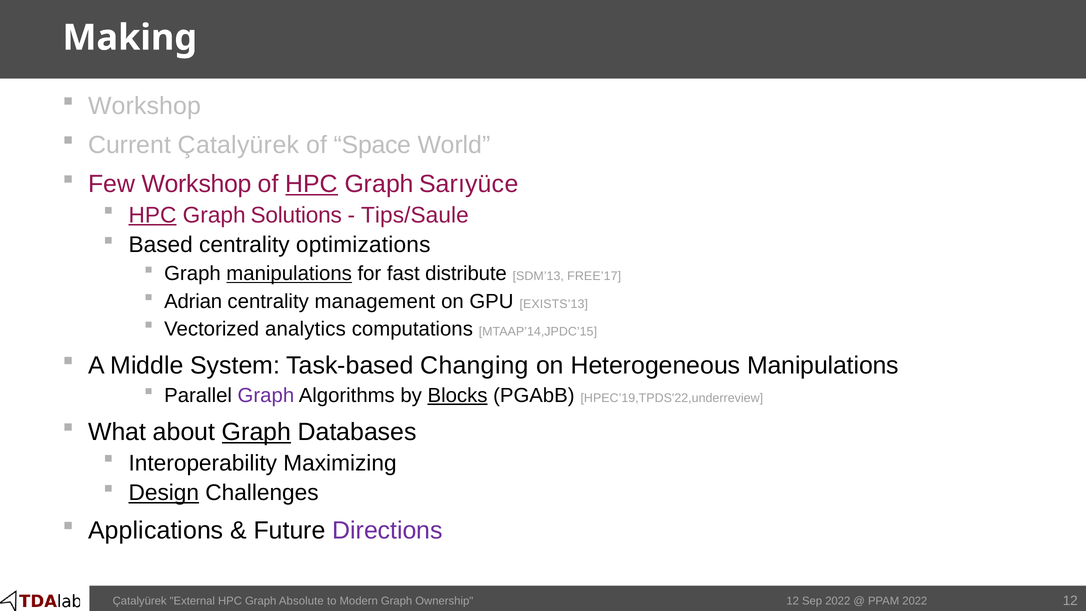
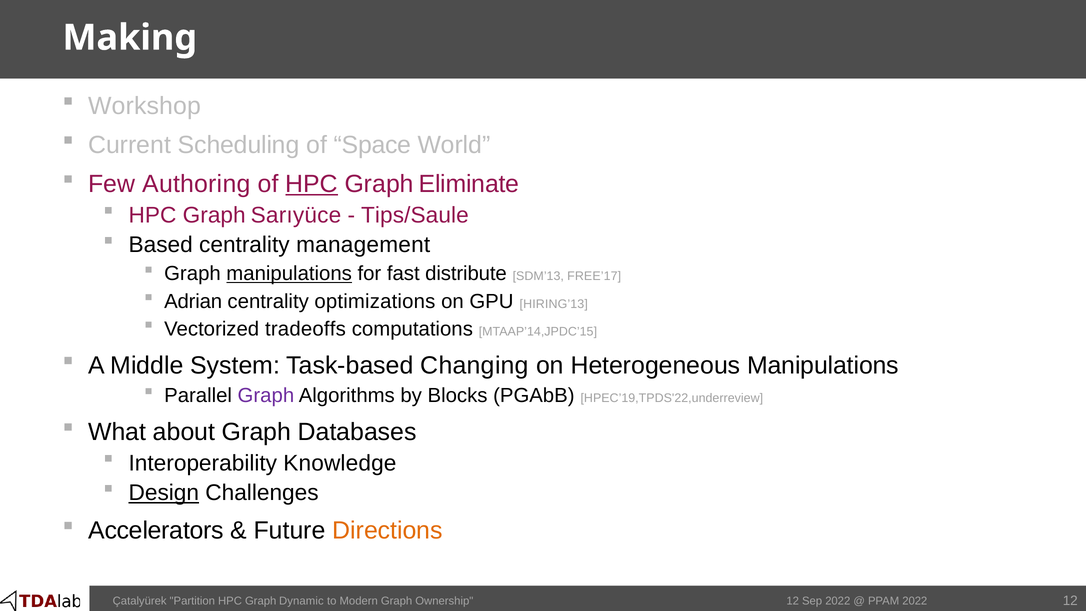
Current Çatalyürek: Çatalyürek -> Scheduling (239, 145)
Few Workshop: Workshop -> Authoring (196, 184)
Sarıyüce: Sarıyüce -> Eliminate (469, 184)
HPC underline: present -> none (152, 215)
Solutions: Solutions -> Sarıyüce (296, 215)
optimizations: optimizations -> management (363, 245)
management: management -> optimizations (375, 301)
EXISTS’13: EXISTS’13 -> HIRING’13 (554, 304)
analytics: analytics -> tradeoffs (305, 329)
Blocks underline: present -> none (458, 395)
Graph underline: present -> none (257, 432)
Maximizing: Maximizing -> Knowledge (340, 463)
Applications: Applications -> Accelerators (156, 531)
Directions colour: purple -> orange (388, 531)
External: External -> Partition (192, 601)
Absolute: Absolute -> Dynamic (301, 601)
